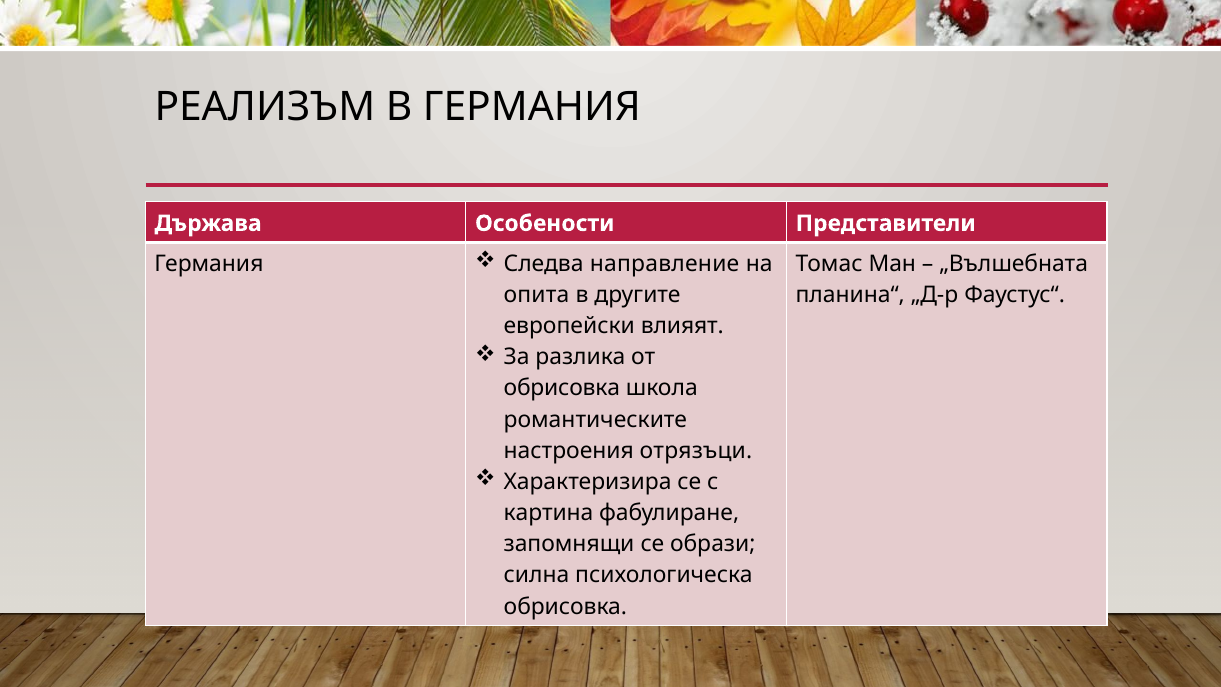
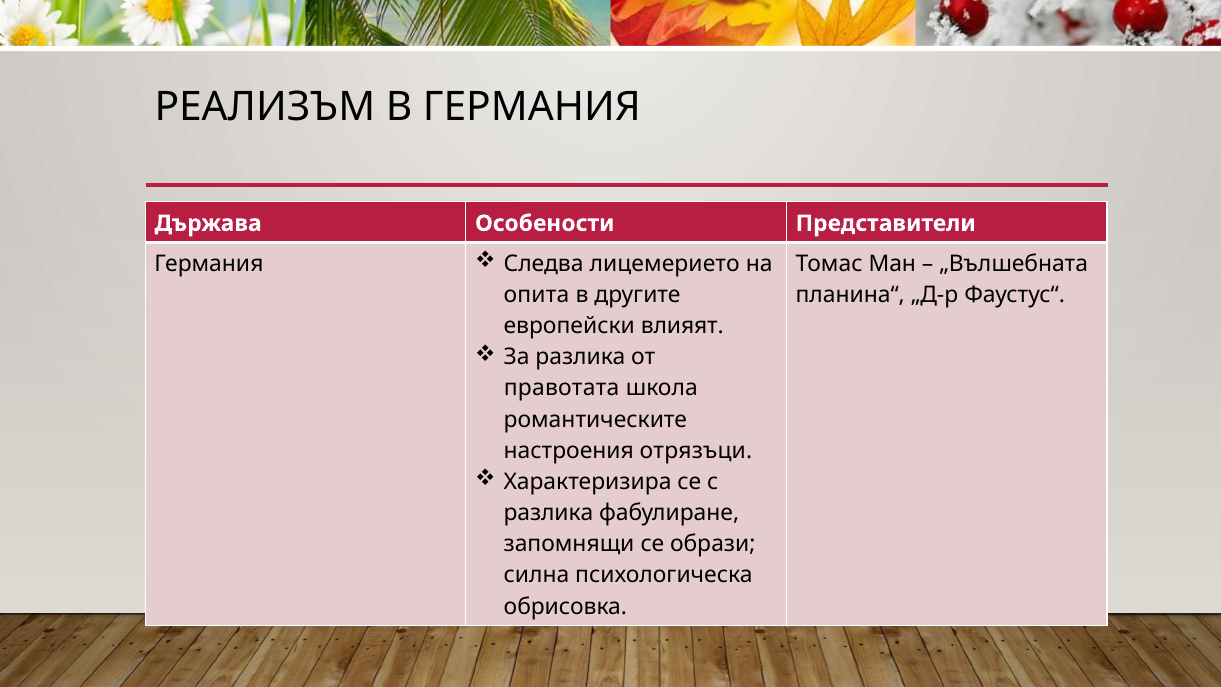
направление: направление -> лицемерието (665, 264)
обрисовка: обрисовка -> правотата (562, 388)
картина: картина -> разлика (548, 513)
